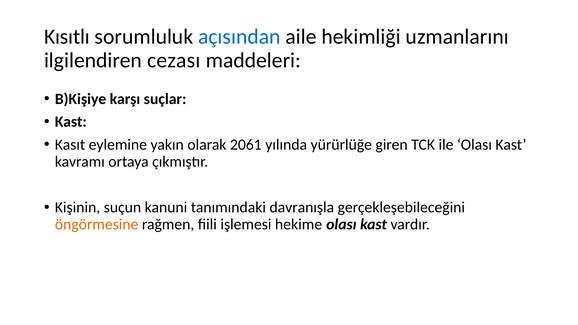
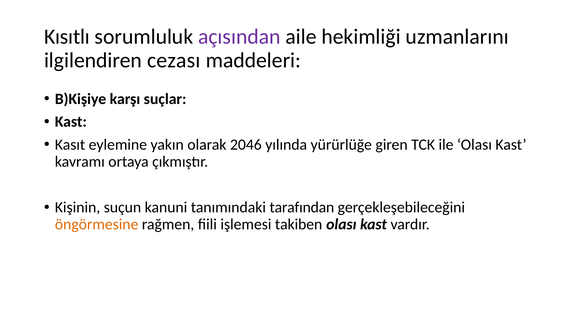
açısından colour: blue -> purple (239, 37)
2061: 2061 -> 2046 (246, 145)
davranışla: davranışla -> tarafından (302, 208)
hekime: hekime -> takiben (299, 224)
